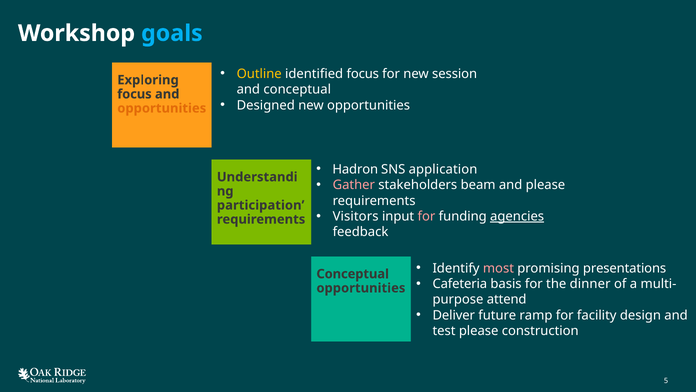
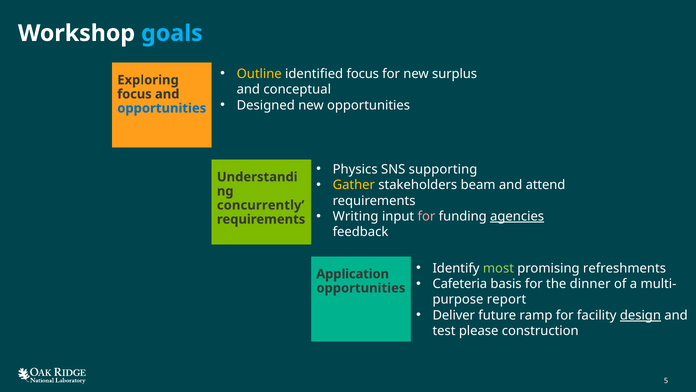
session: session -> surplus (455, 74)
opportunities colour: orange -> blue (162, 108)
Hadron: Hadron -> Physics (355, 169)
application: application -> supporting (443, 169)
Gather colour: pink -> yellow (354, 185)
and please: please -> attend (546, 185)
participation: participation -> concurrently (261, 205)
Visitors: Visitors -> Writing (356, 216)
most colour: pink -> light green (498, 268)
presentations: presentations -> refreshments (625, 268)
Conceptual: Conceptual -> Application (353, 274)
attend: attend -> report (507, 299)
design underline: none -> present (640, 315)
